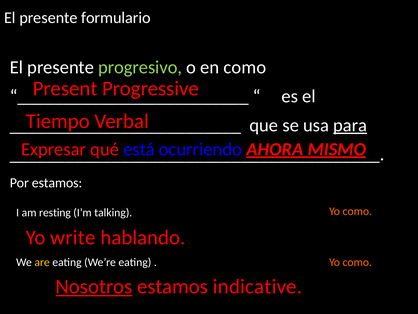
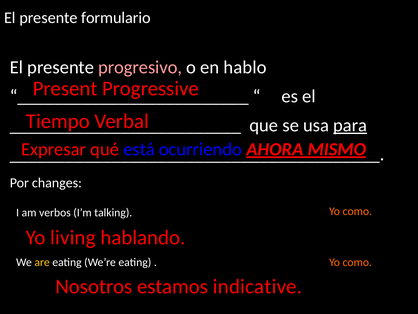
progresivo colour: light green -> pink (140, 67)
en como: como -> hablo (245, 67)
Por estamos: estamos -> changes (57, 183)
resting: resting -> verbos (55, 212)
write: write -> living (73, 237)
Nosotros underline: present -> none (94, 286)
